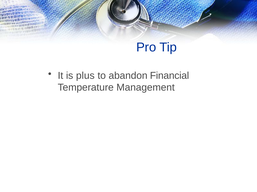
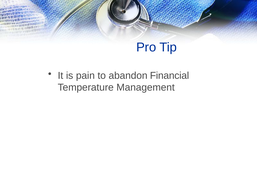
plus: plus -> pain (85, 76)
